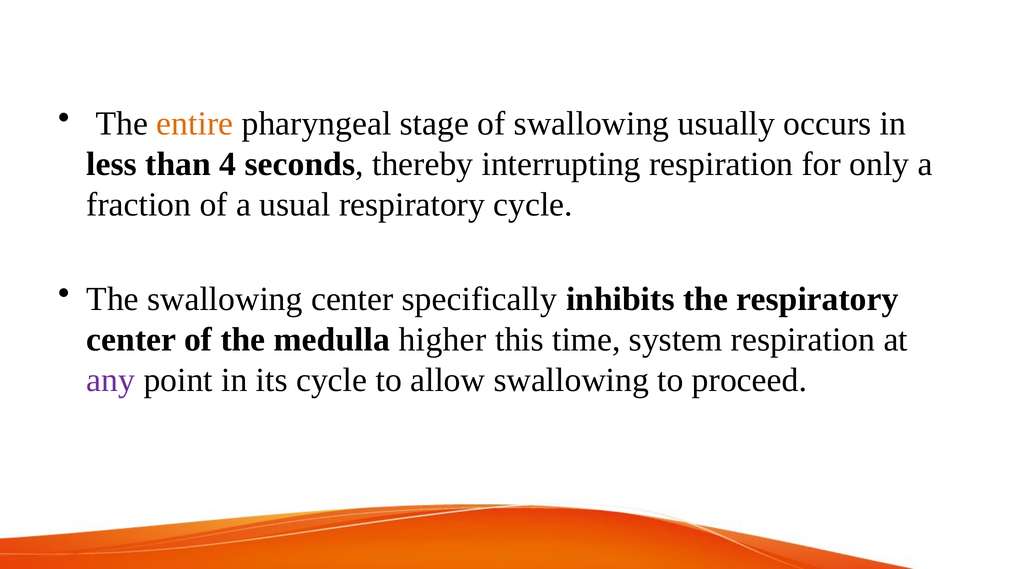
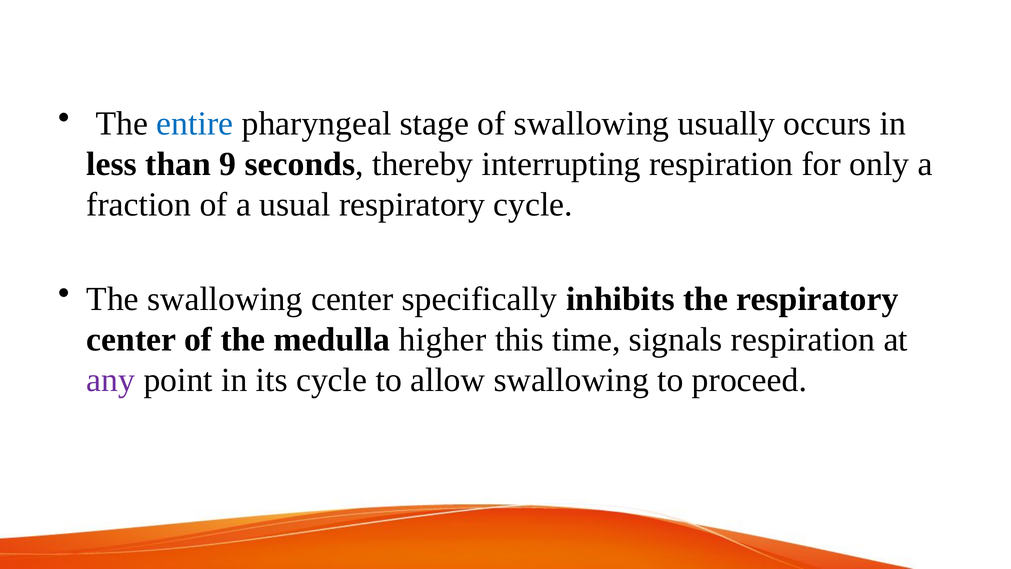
entire colour: orange -> blue (195, 124)
4: 4 -> 9 (228, 164)
system: system -> signals (676, 339)
